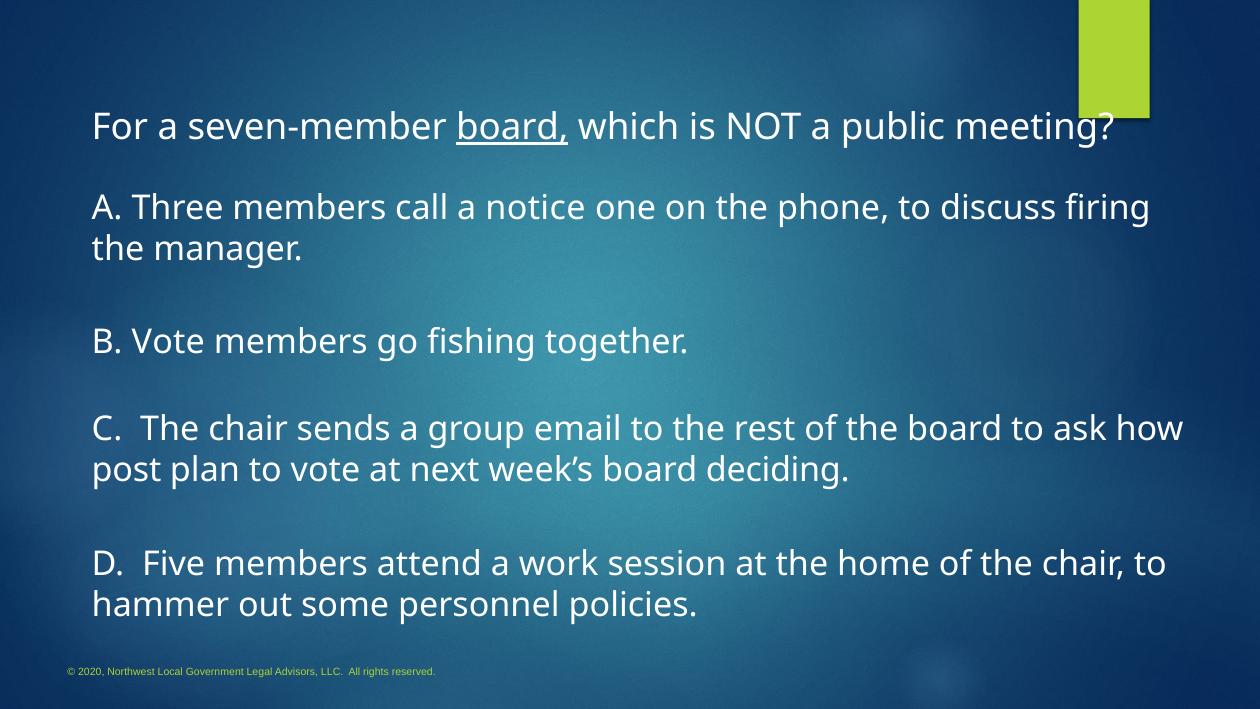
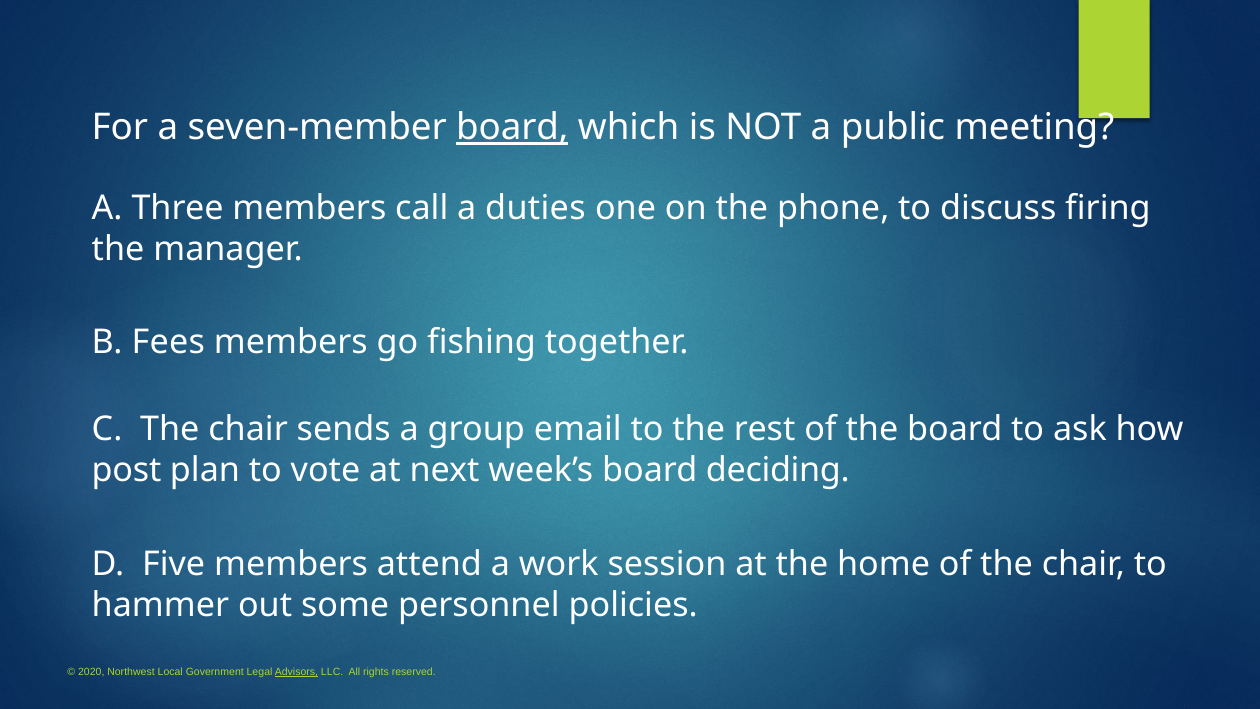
notice: notice -> duties (535, 208)
B Vote: Vote -> Fees (168, 342)
Advisors underline: none -> present (296, 672)
